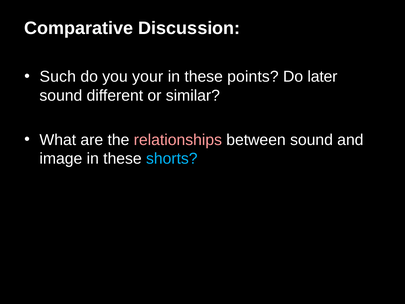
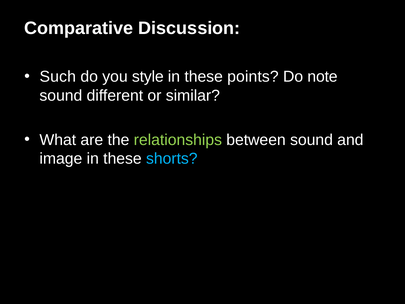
your: your -> style (148, 77)
later: later -> note (322, 77)
relationships colour: pink -> light green (178, 140)
